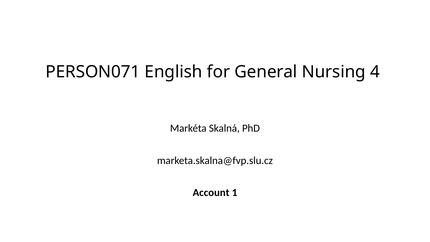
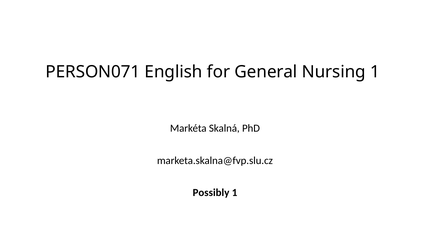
Nursing 4: 4 -> 1 (375, 72)
Account: Account -> Possibly (211, 193)
